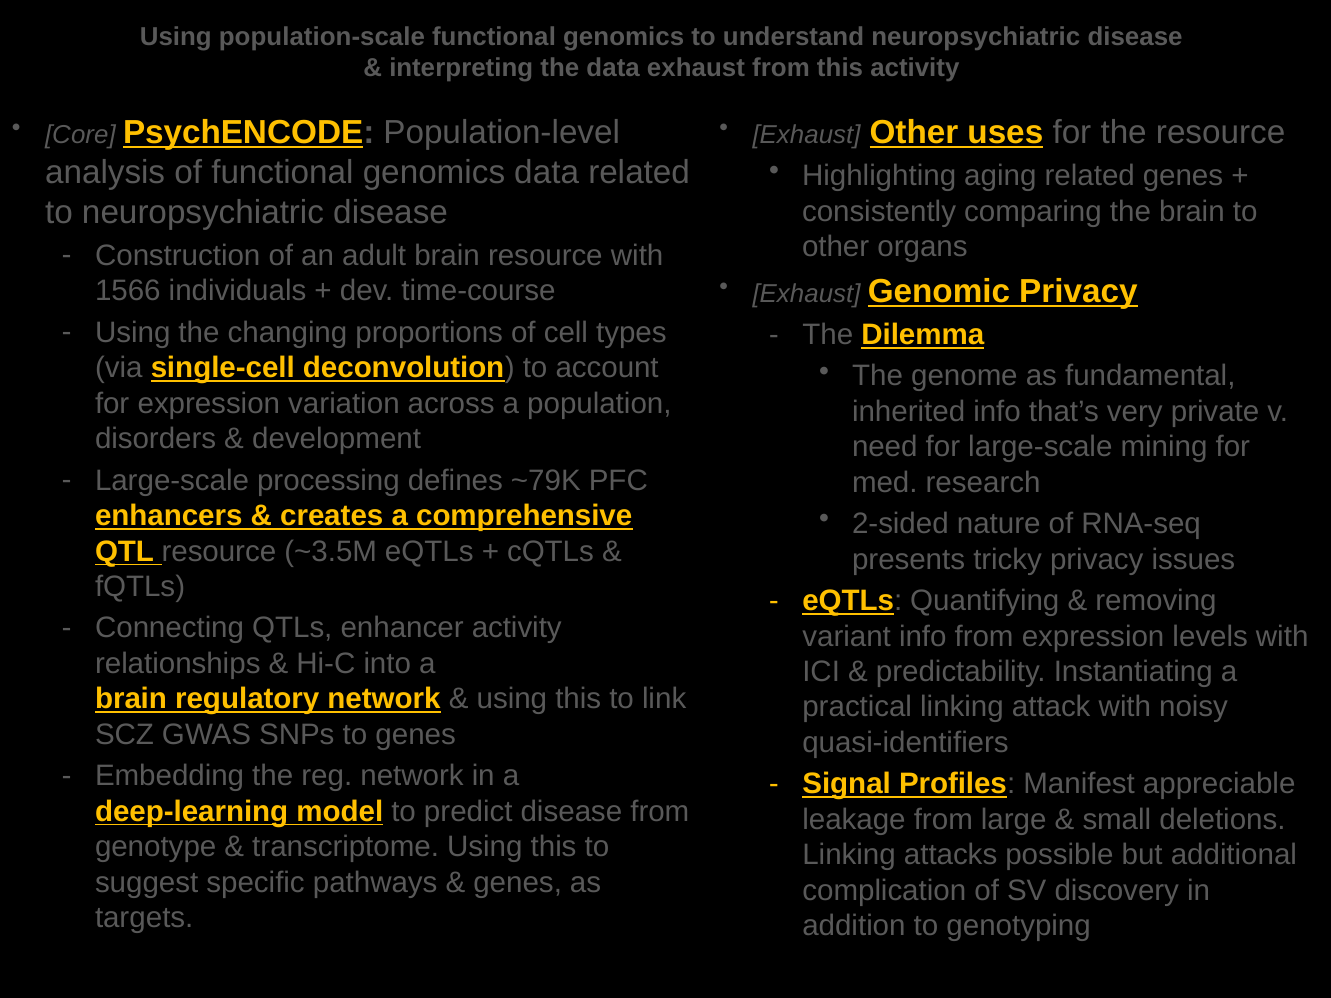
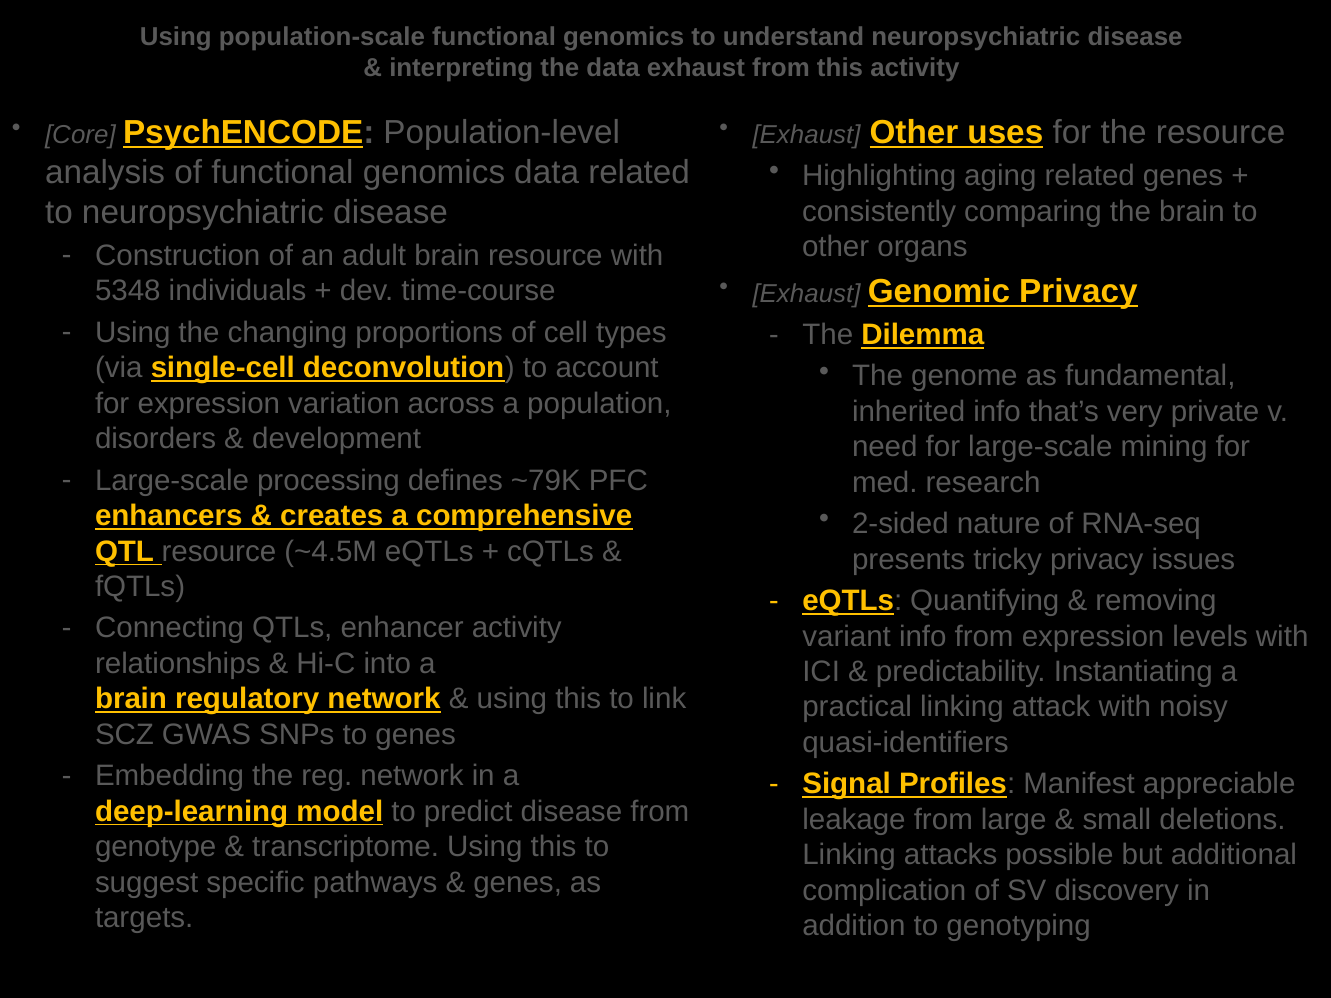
1566: 1566 -> 5348 (128, 291)
~3.5M: ~3.5M -> ~4.5M (331, 551)
